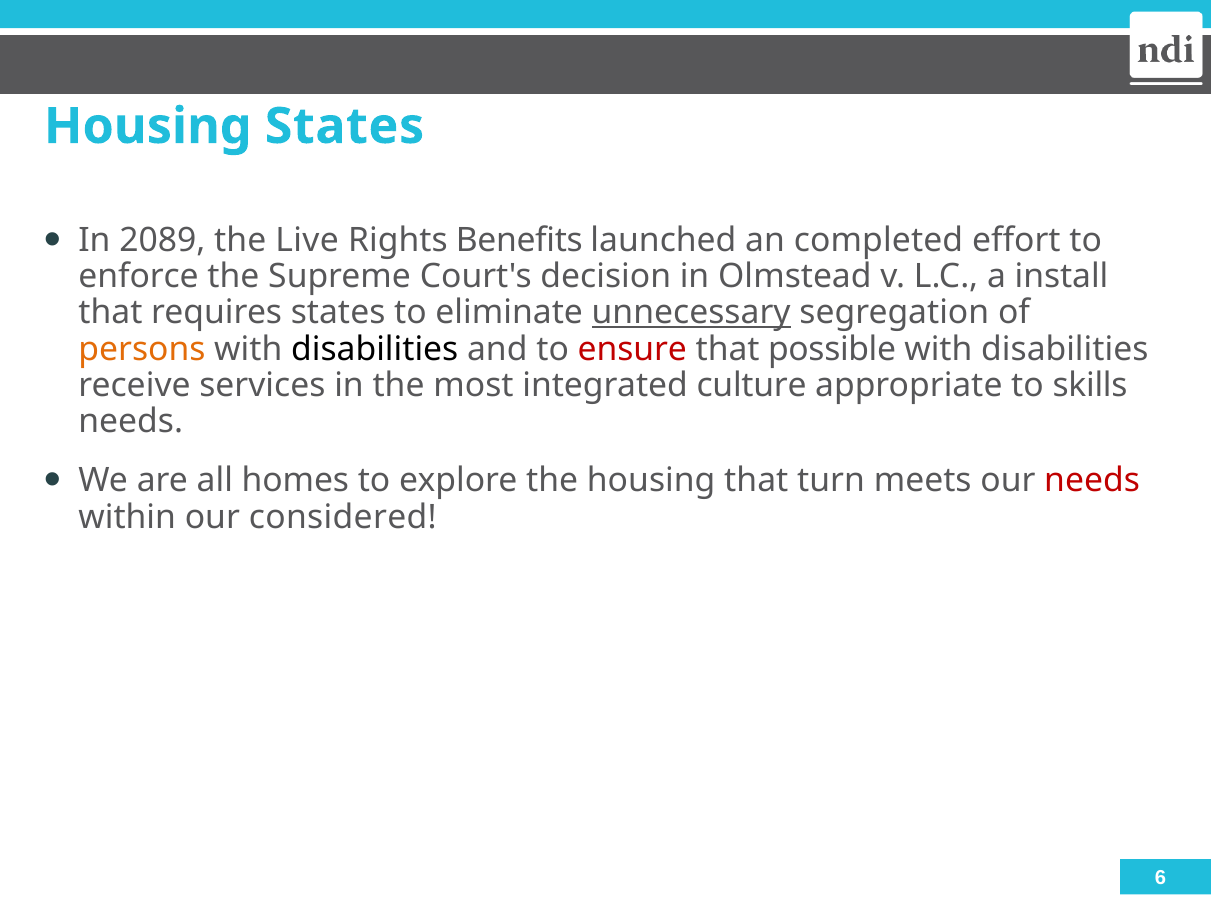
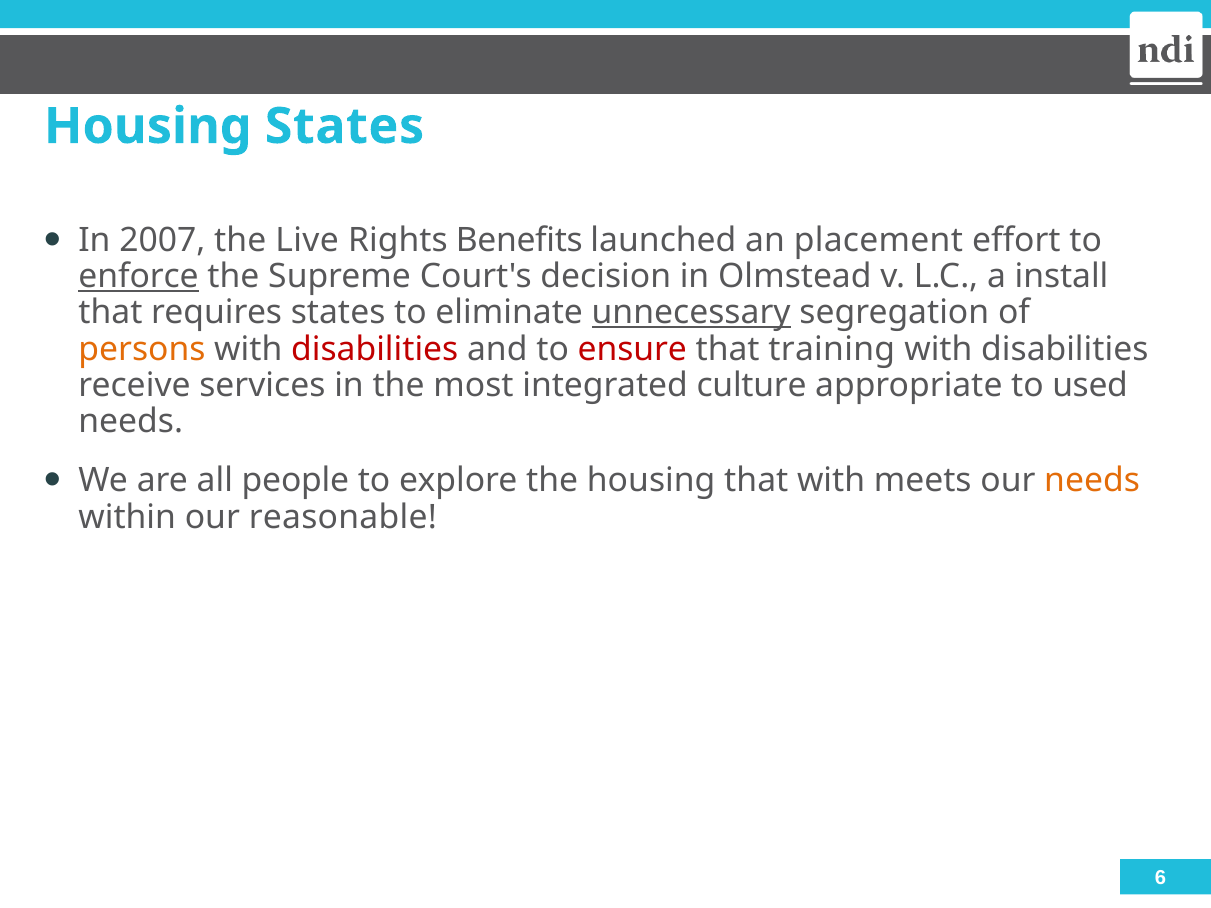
2089: 2089 -> 2007 (162, 240)
completed: completed -> placement (878, 240)
enforce underline: none -> present (139, 276)
disabilities colour: black -> red (375, 349)
possible: possible -> training (832, 349)
skills: skills -> used (1090, 385)
homes: homes -> people (295, 481)
that turn: turn -> with (831, 481)
needs colour: red -> orange (1092, 481)
considered: considered -> reasonable (343, 517)
